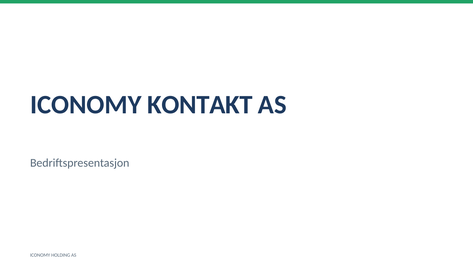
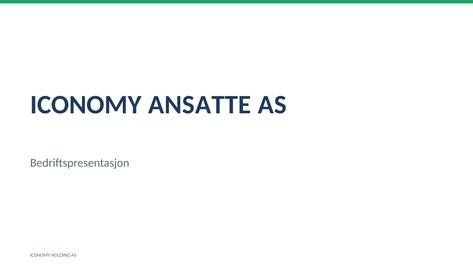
KONTAKT: KONTAKT -> ANSATTE (200, 105)
